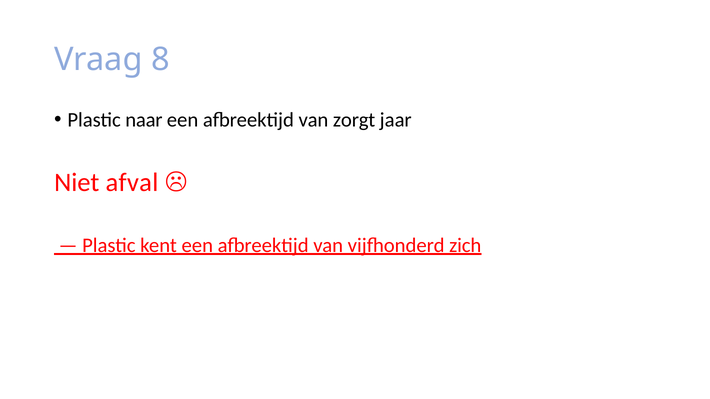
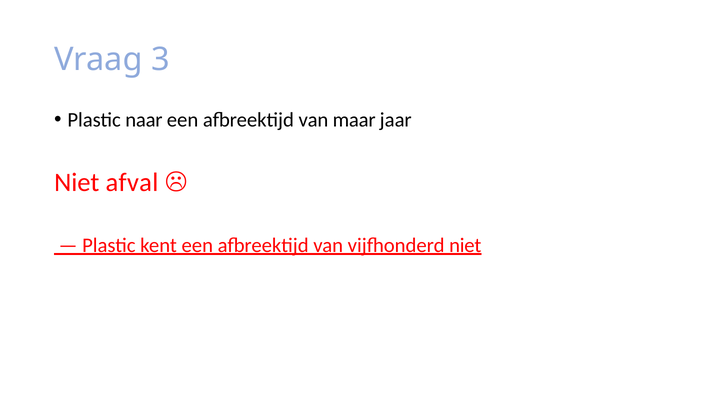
8: 8 -> 3 (160, 60)
zorgt: zorgt -> maar (354, 120)
vijfhonderd zich: zich -> niet (465, 246)
